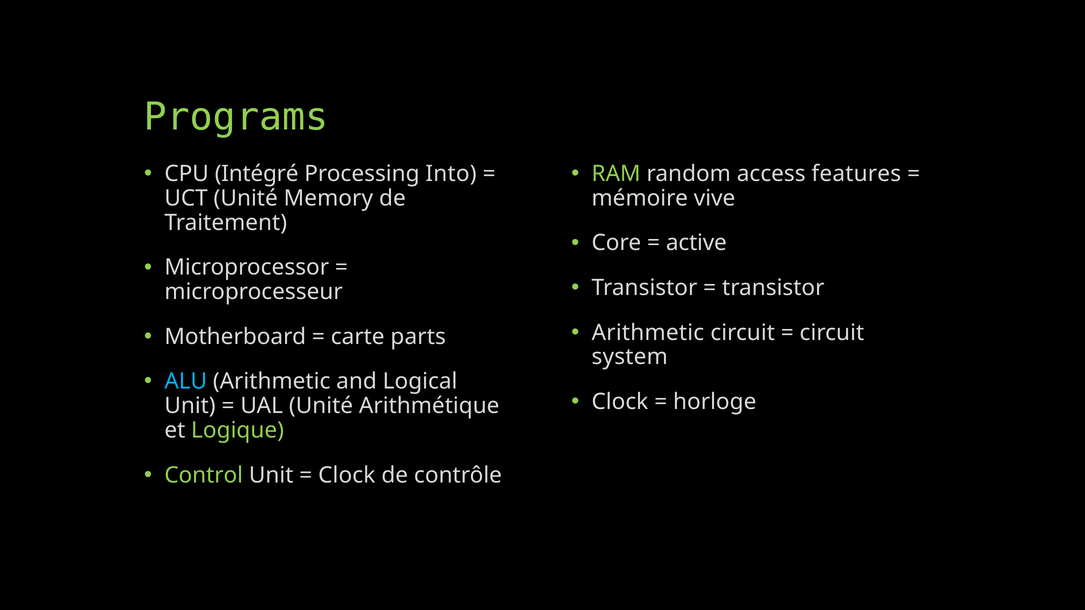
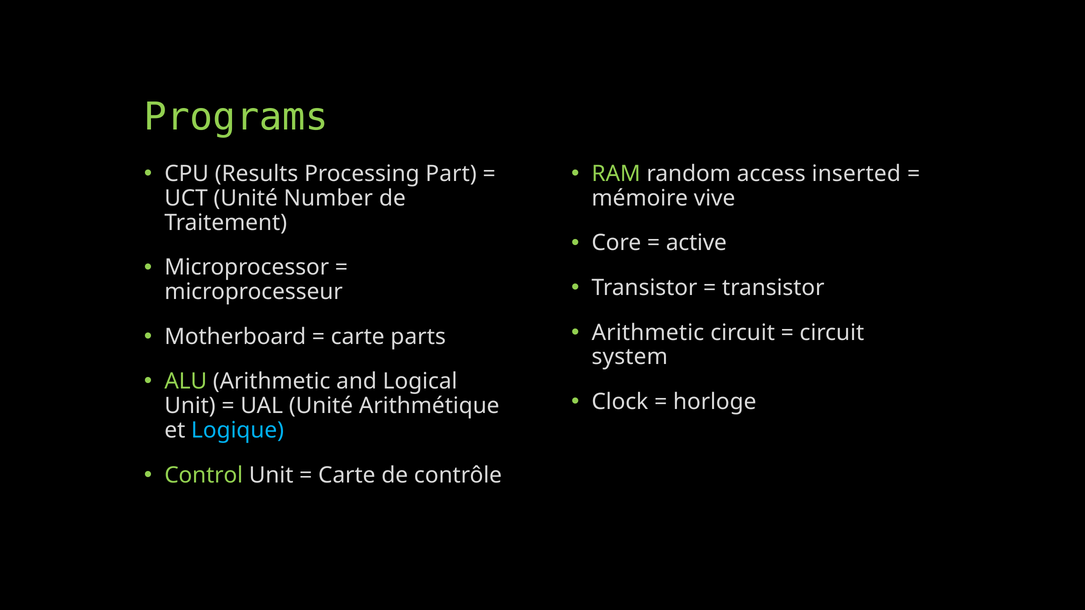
Intégré: Intégré -> Results (257, 174)
Into: Into -> Part (451, 174)
features: features -> inserted (856, 174)
Memory: Memory -> Number (328, 198)
ALU colour: light blue -> light green (186, 382)
Logique colour: light green -> light blue (238, 431)
Clock: Clock -> Carte (347, 475)
